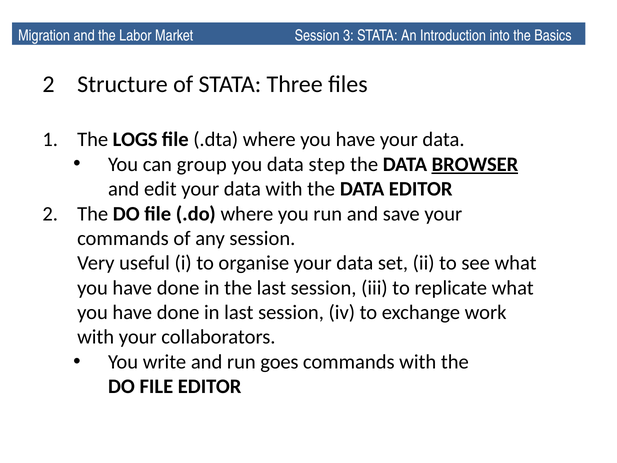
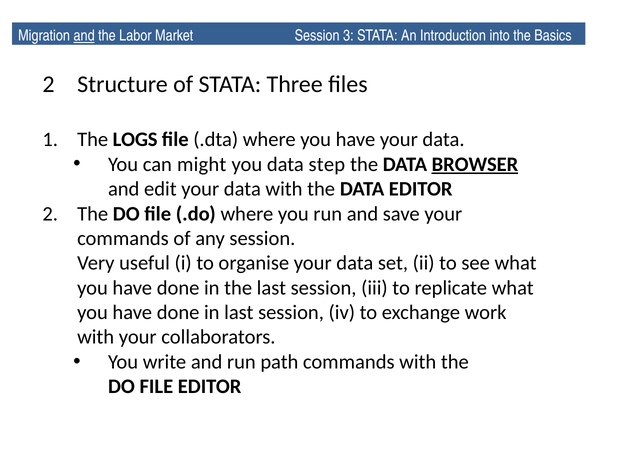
and underline: none -> present (84, 36)
group: group -> might (202, 164)
goes: goes -> path (279, 362)
